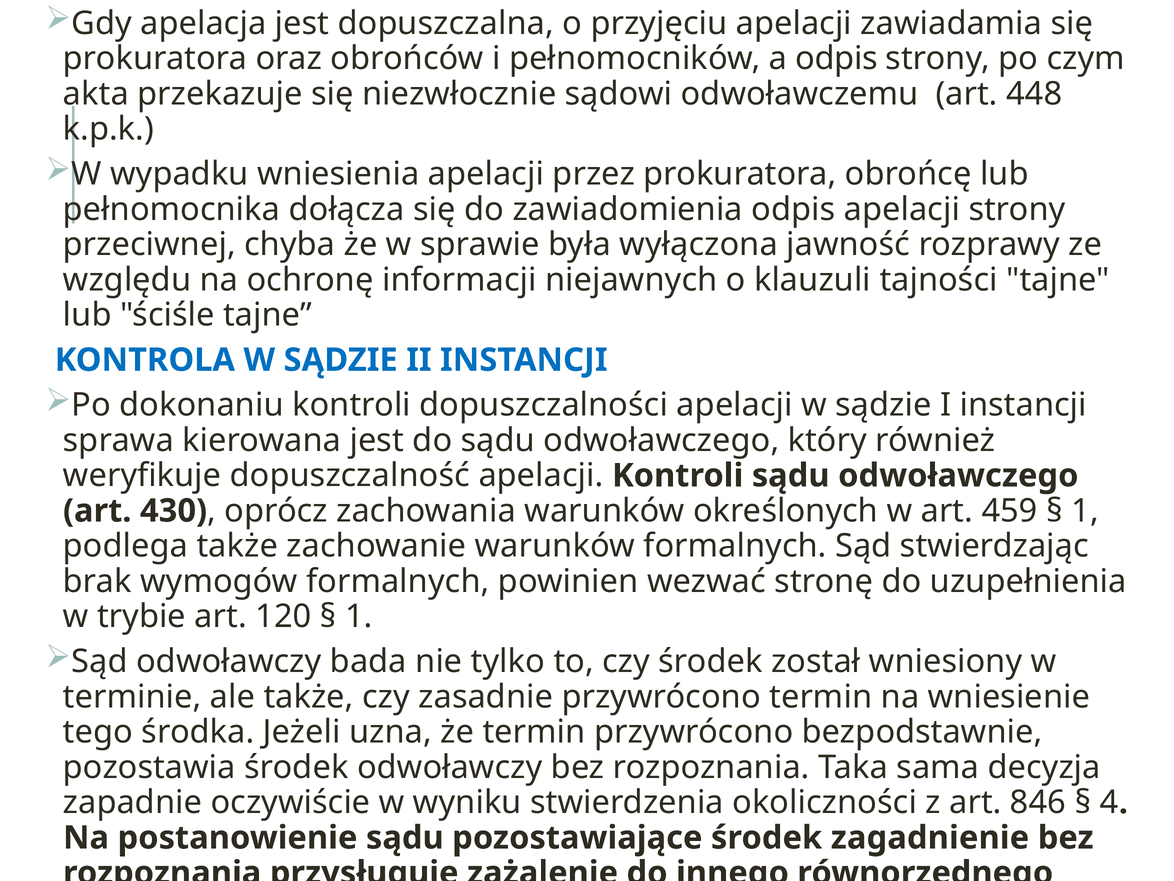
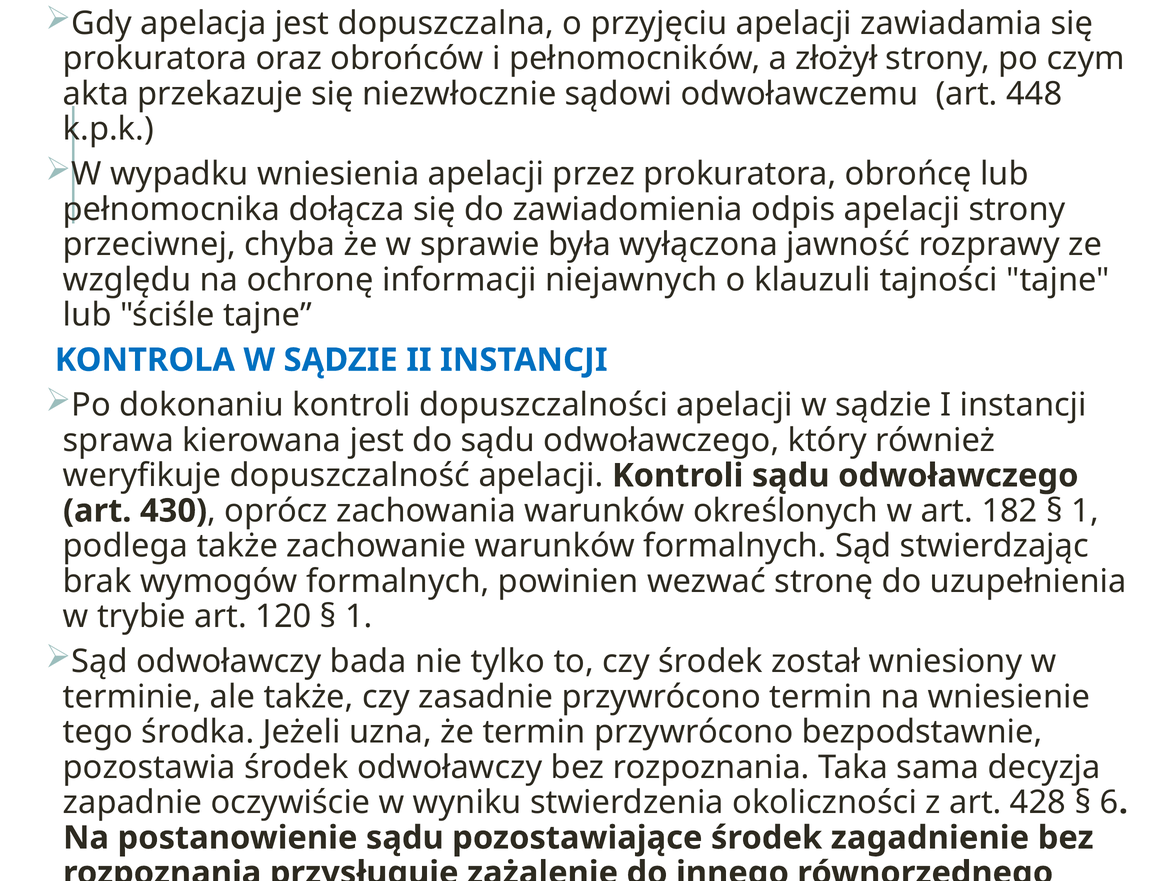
a odpis: odpis -> złożył (836, 59)
459: 459 -> 182 (1010, 511)
846: 846 -> 428 (1038, 802)
4: 4 -> 6 (1109, 802)
